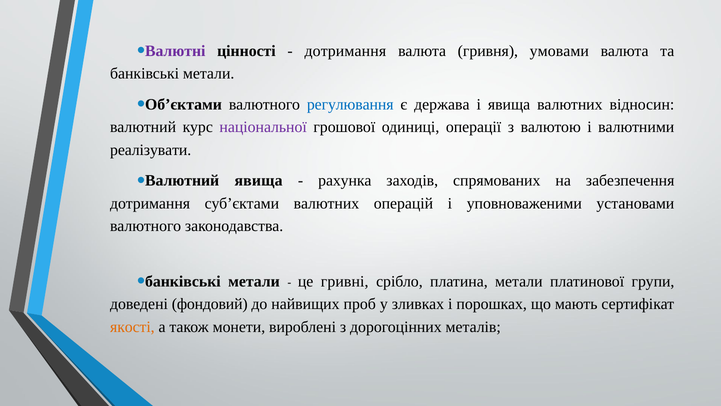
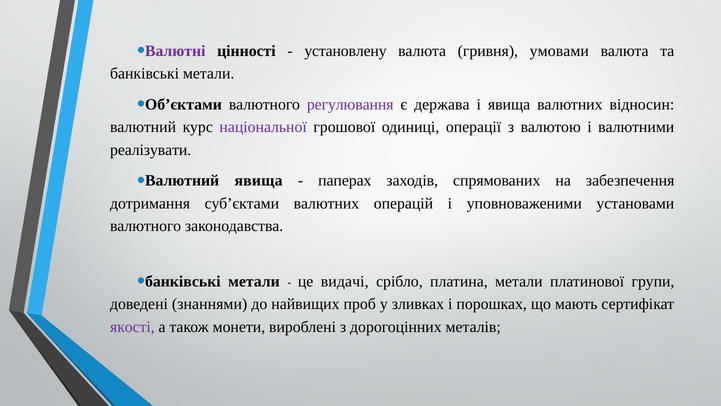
дотримання: дотримання -> установлену (346, 51)
регулювання colour: blue -> purple (350, 104)
рахунка: рахунка -> паперах (345, 181)
гривні: гривні -> видачі (345, 281)
фондовий: фондовий -> знаннями (210, 304)
якості colour: orange -> purple (132, 327)
